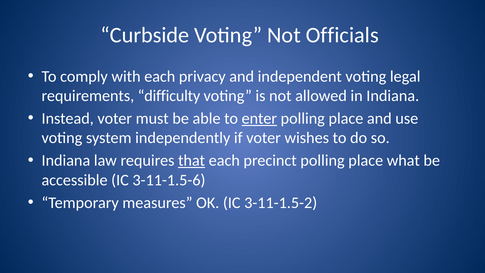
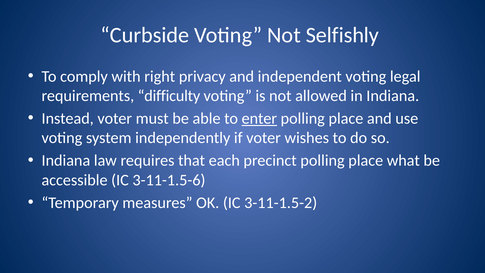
Officials: Officials -> Selfishly (342, 35)
with each: each -> right (160, 76)
that underline: present -> none (192, 160)
